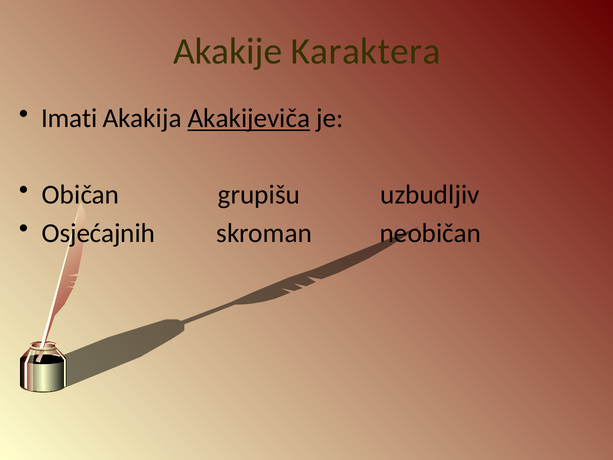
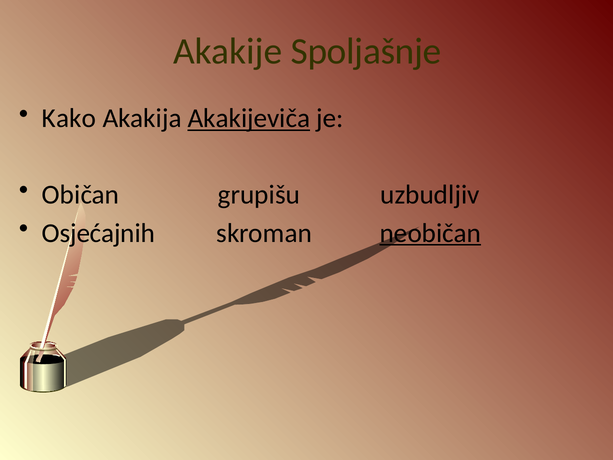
Karaktera: Karaktera -> Spoljašnje (366, 51)
Imati: Imati -> Kako (69, 118)
neobičan underline: none -> present (430, 233)
